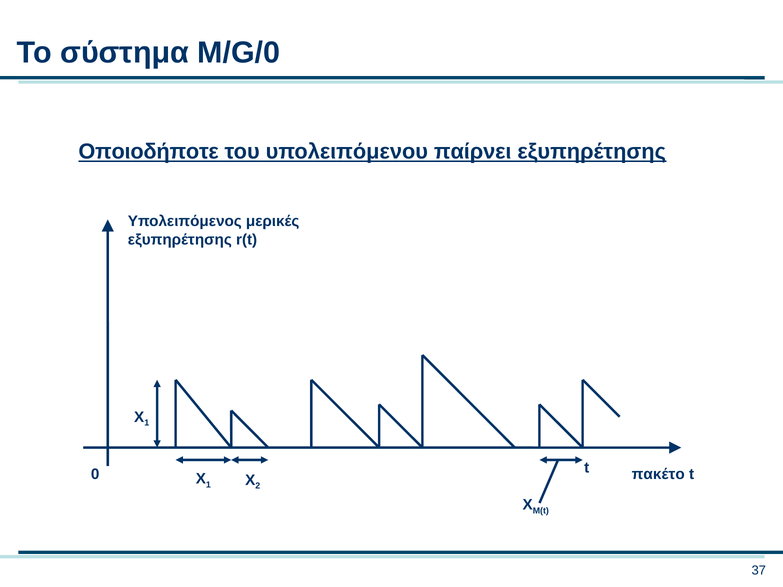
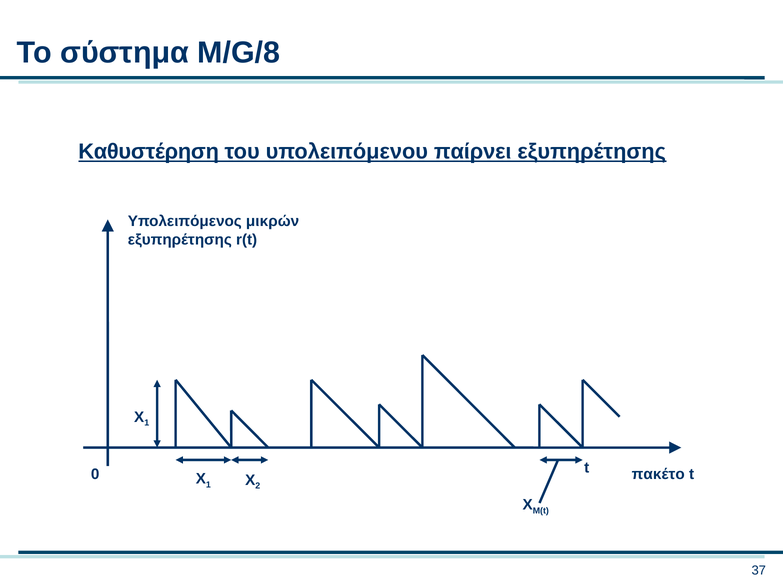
M/G/0: M/G/0 -> M/G/8 (239, 53)
Οποιοδήποτε: Οποιοδήποτε -> Καθυστέρηση (149, 152)
μερικές: μερικές -> μικρών (273, 221)
